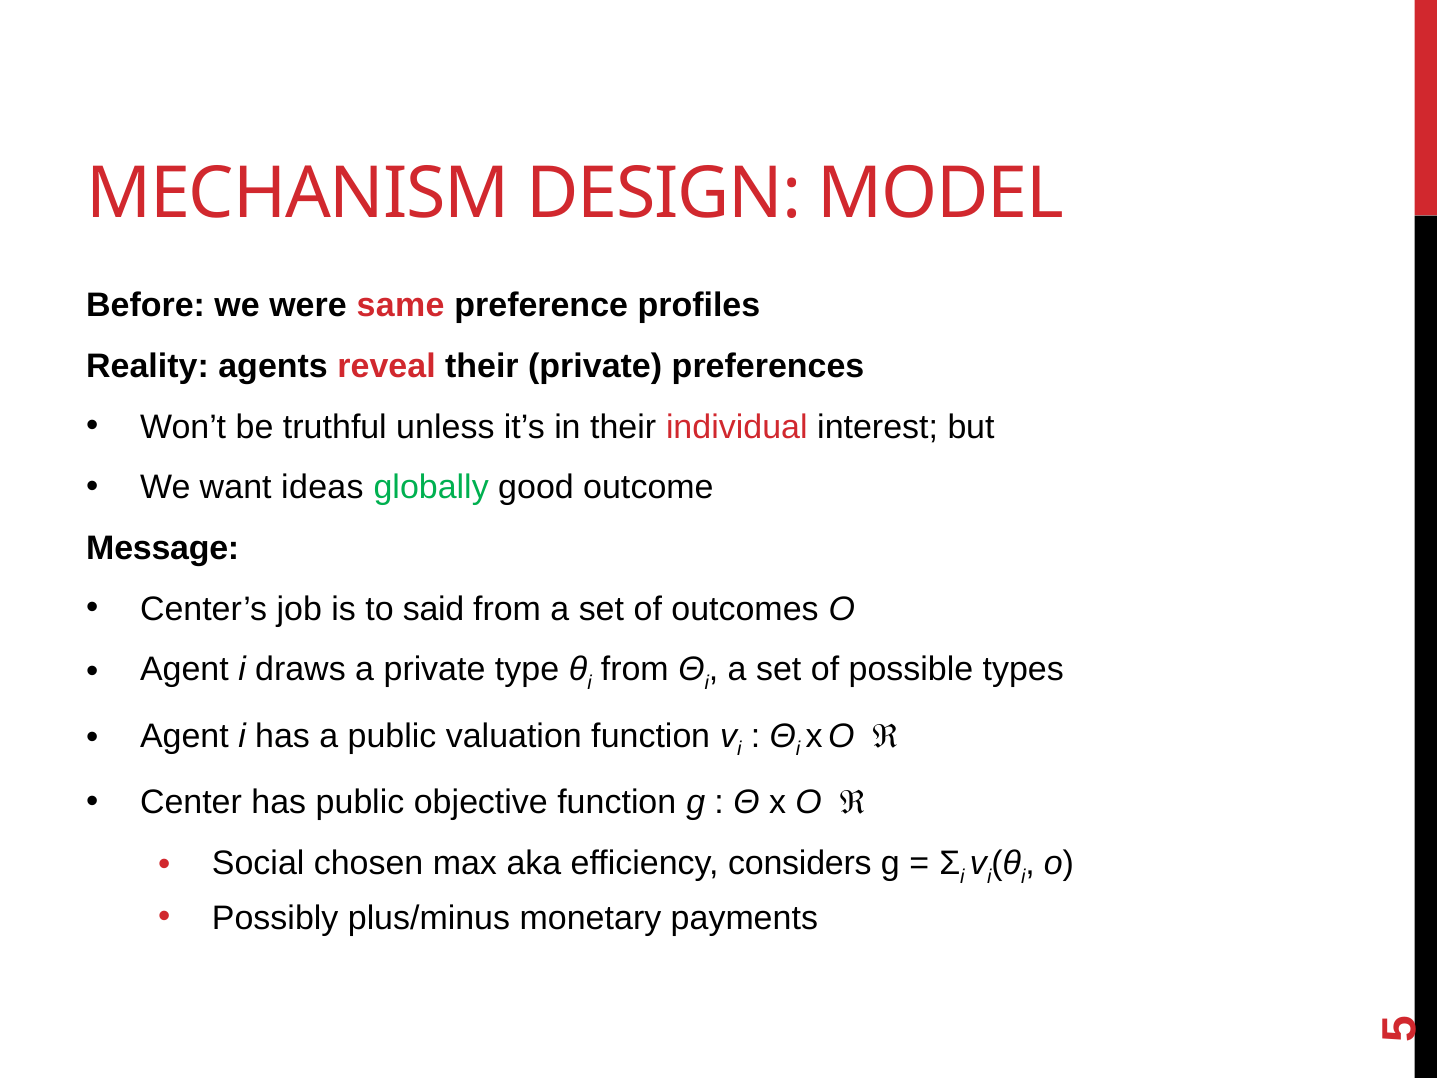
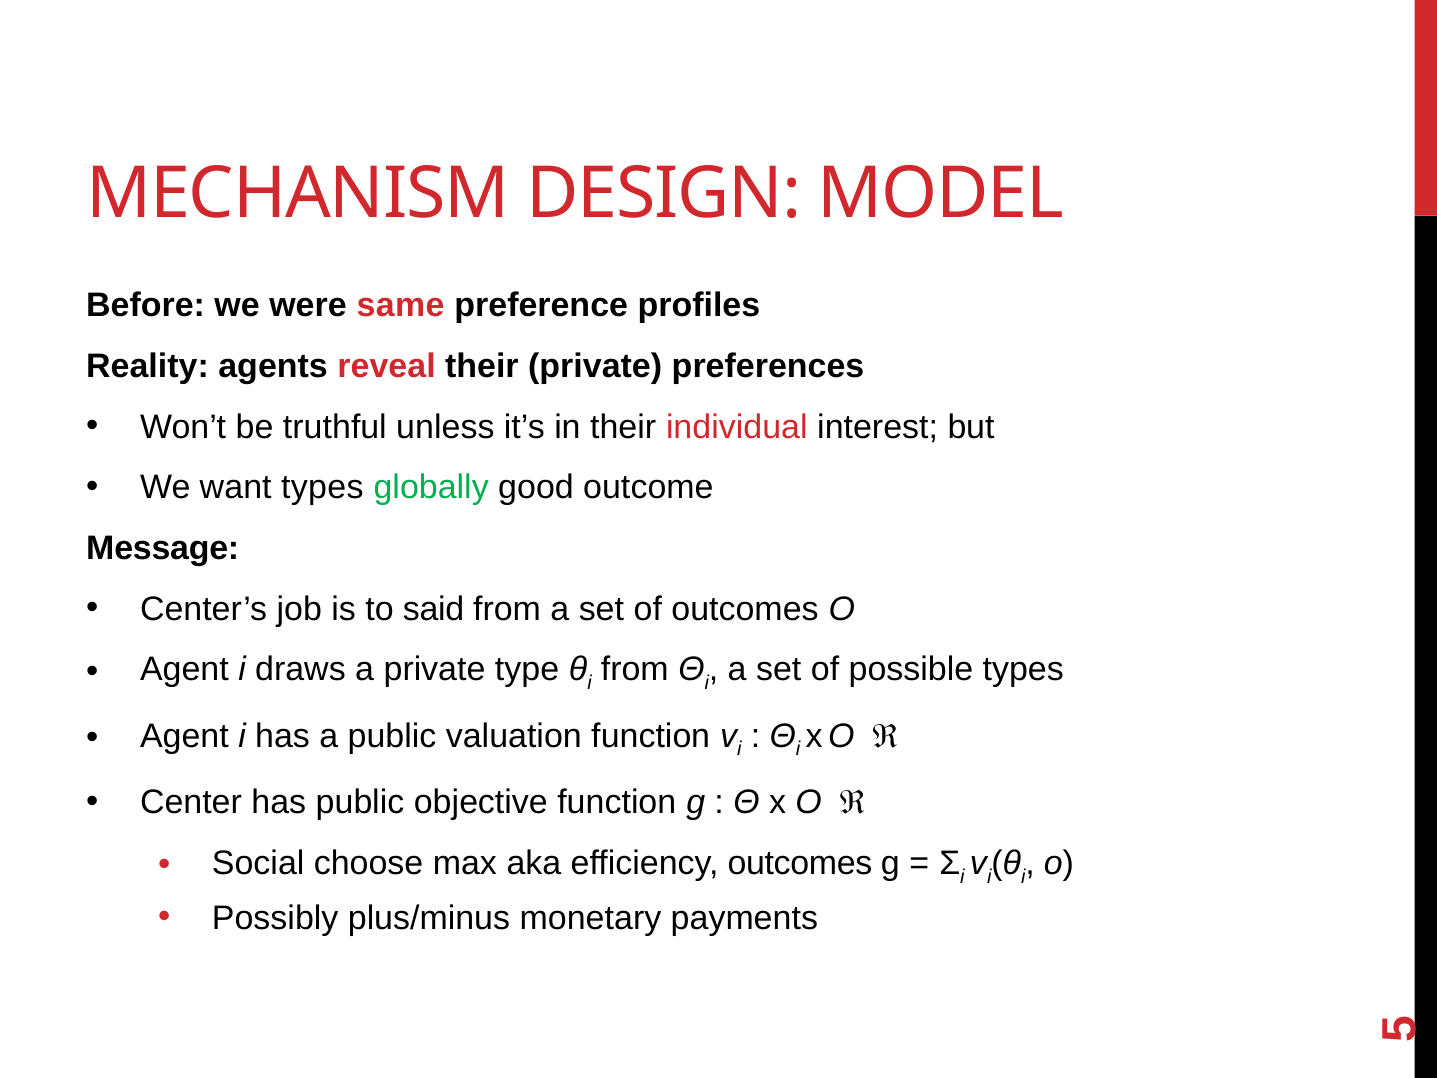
want ideas: ideas -> types (322, 487)
chosen: chosen -> choose (369, 863)
efficiency considers: considers -> outcomes (800, 863)
